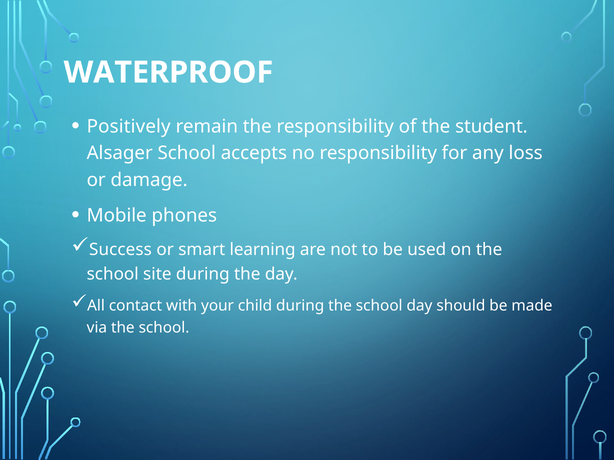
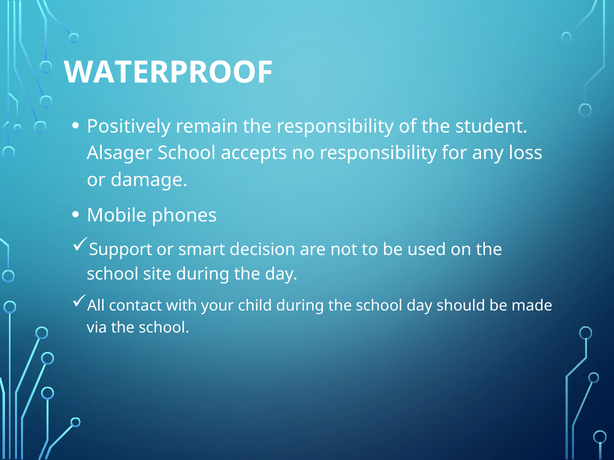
Success: Success -> Support (121, 250)
learning: learning -> decision (263, 250)
